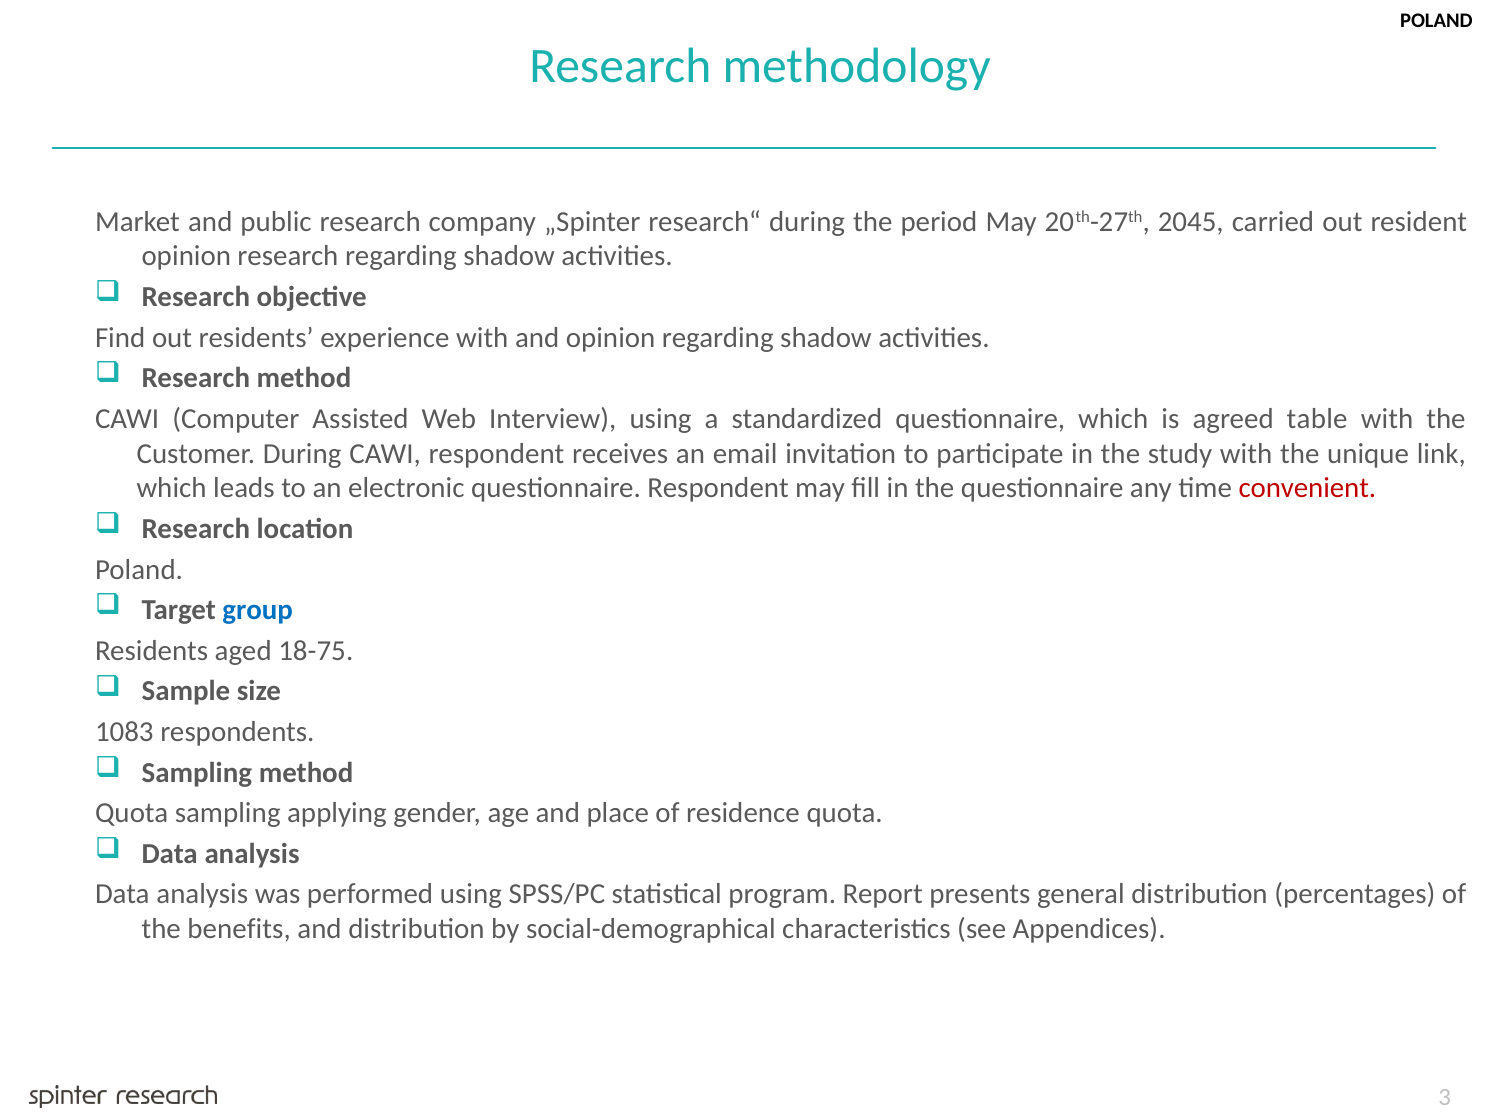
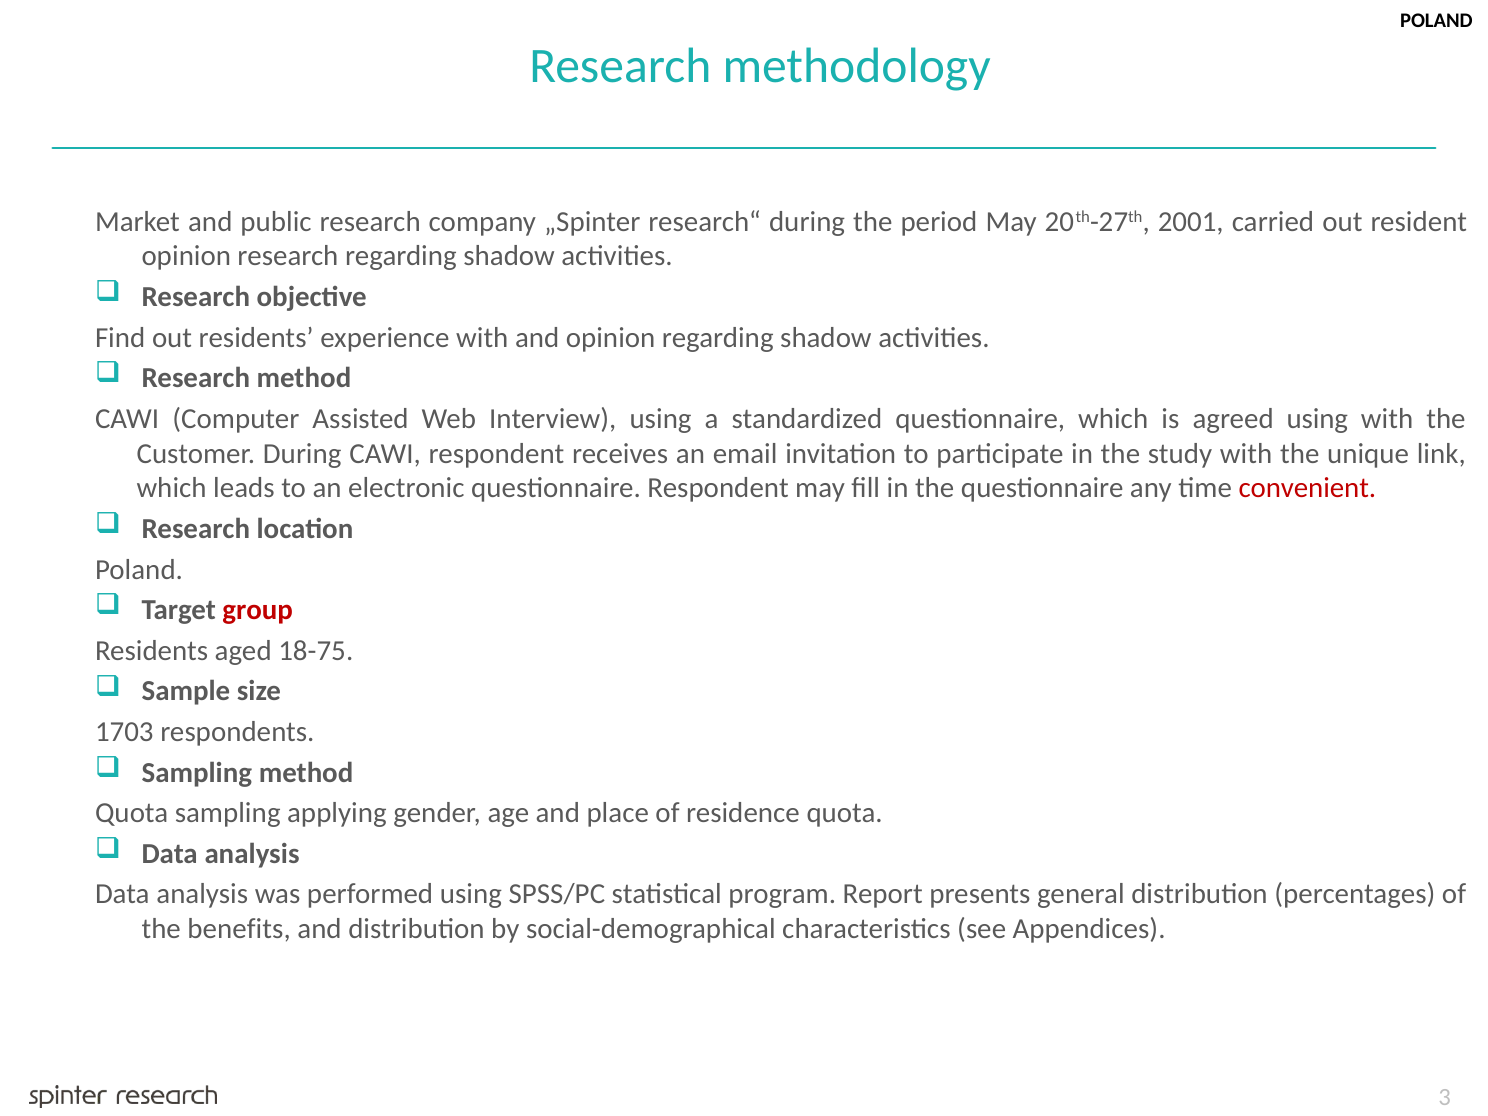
2045: 2045 -> 2001 (1191, 222)
agreed table: table -> using (1317, 419)
group colour: blue -> red (258, 610)
1083: 1083 -> 1703 (124, 732)
